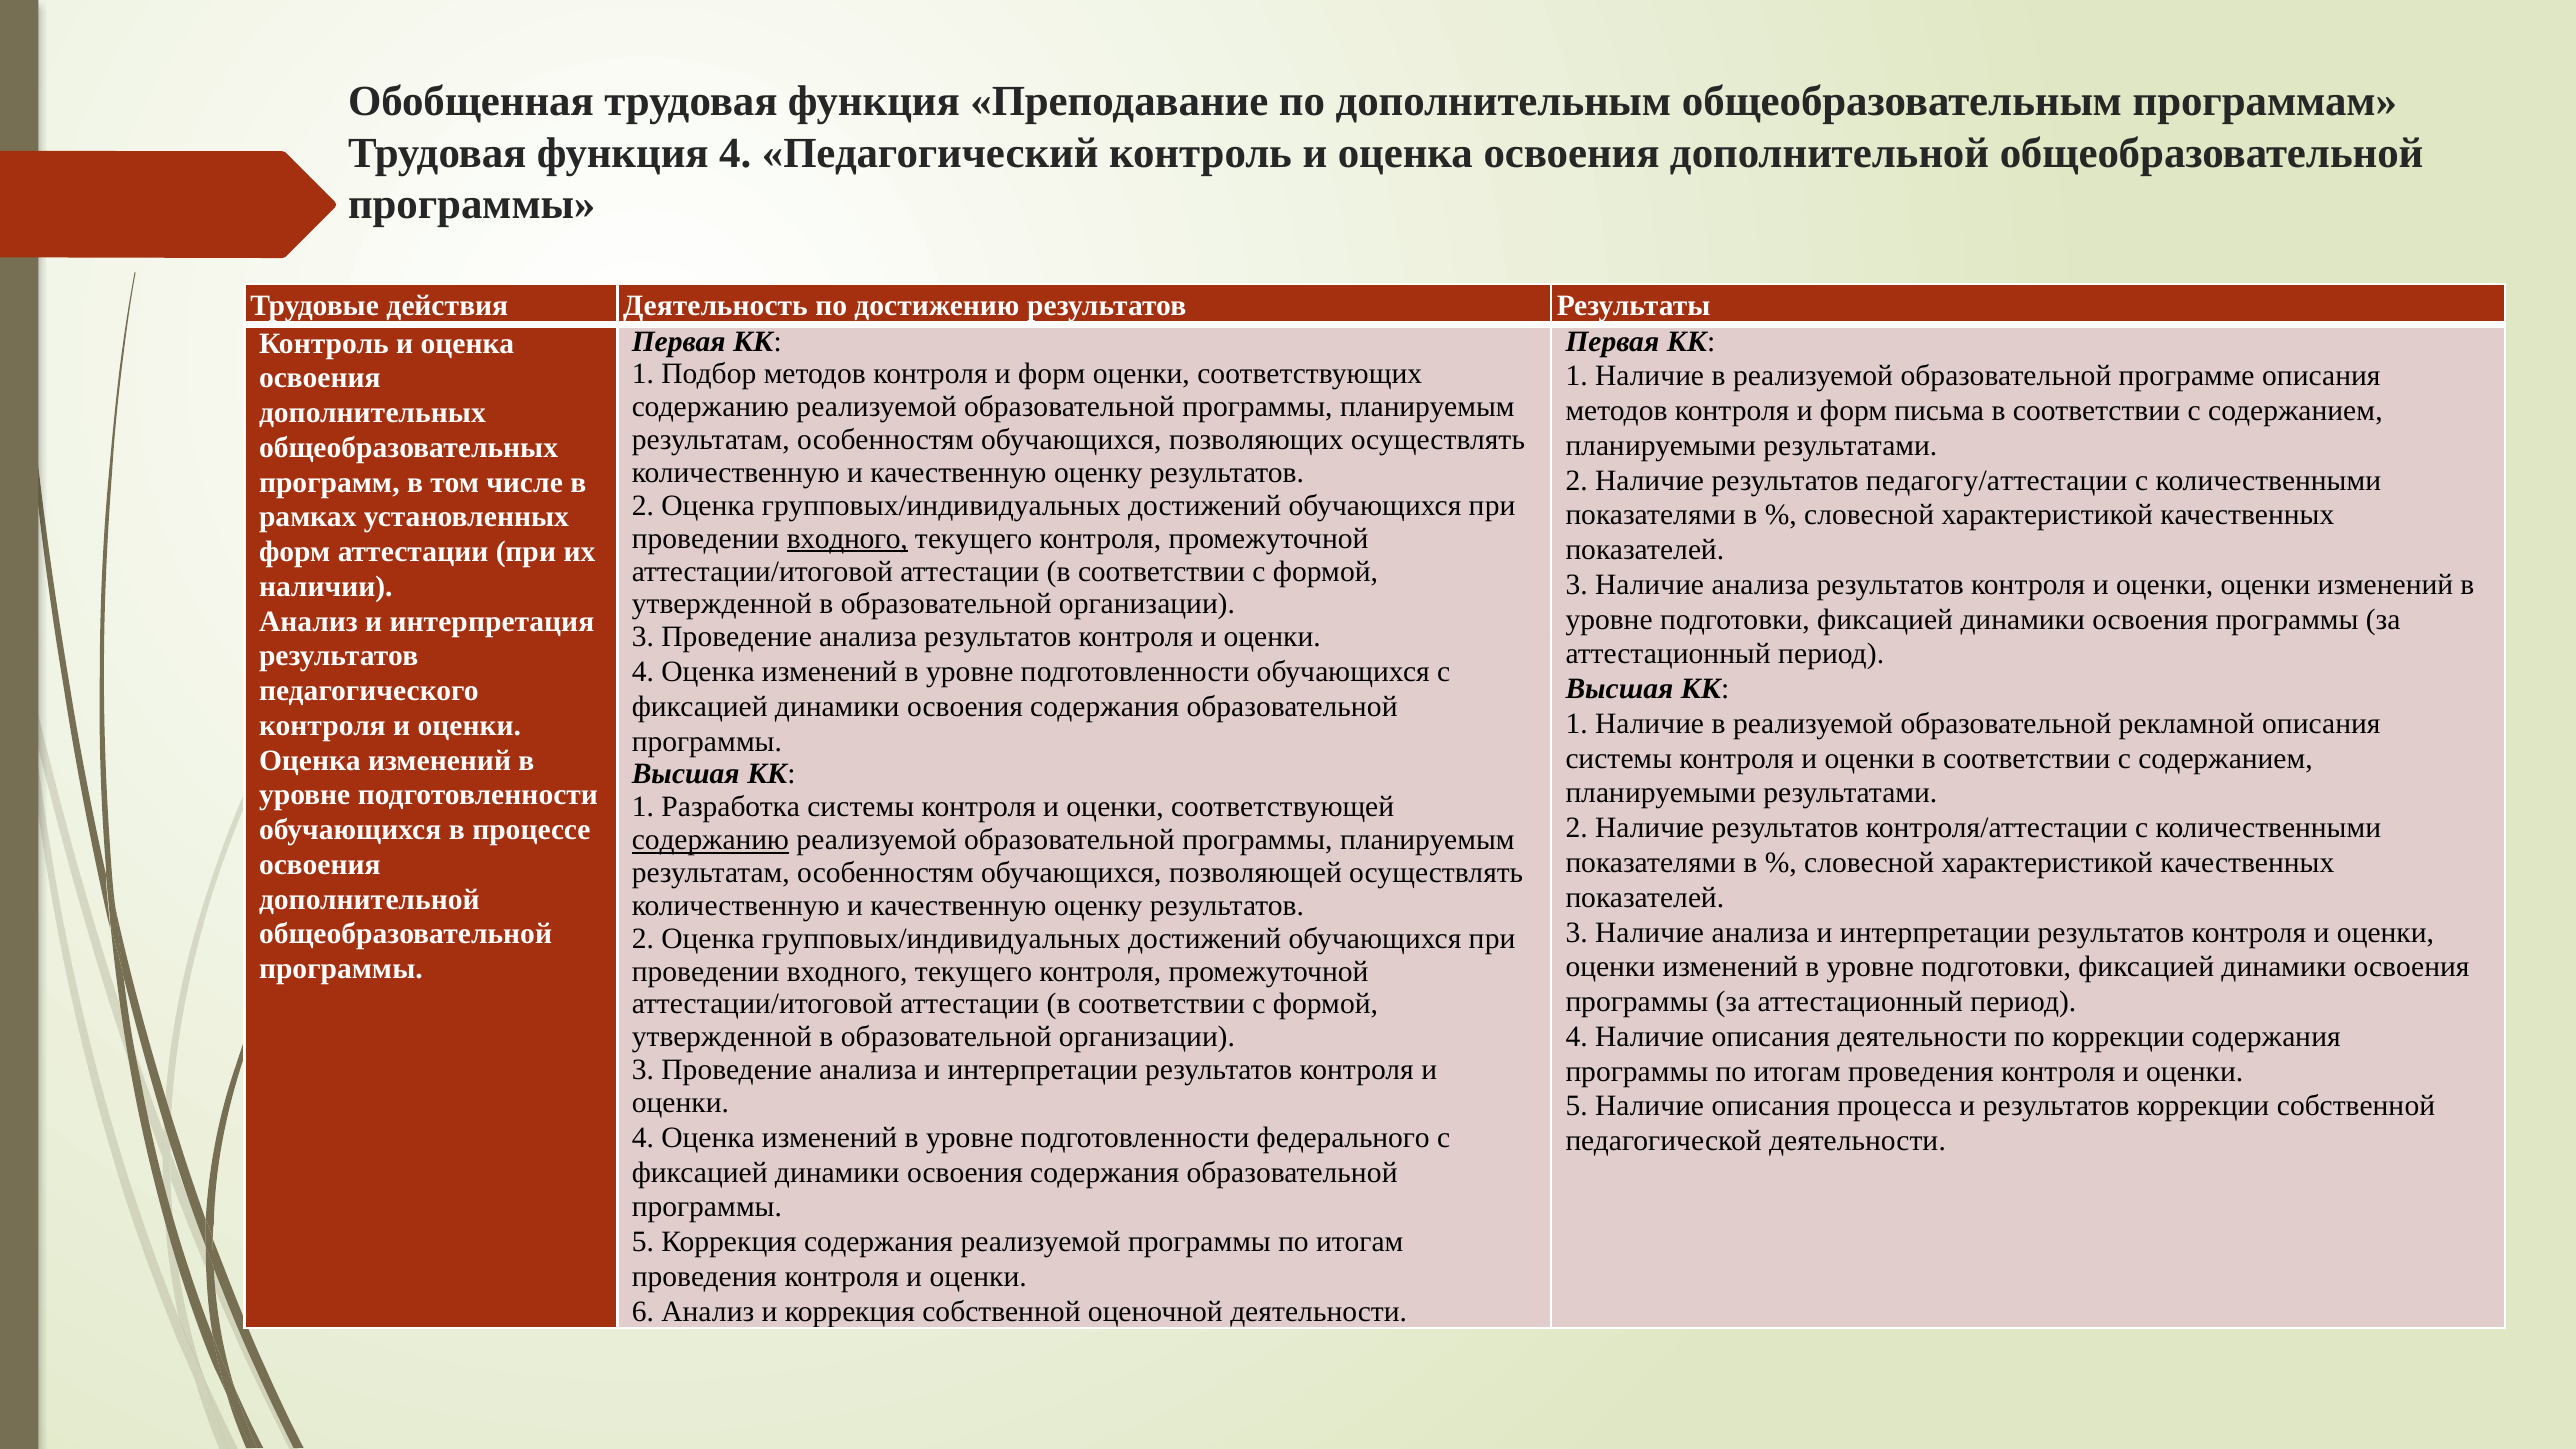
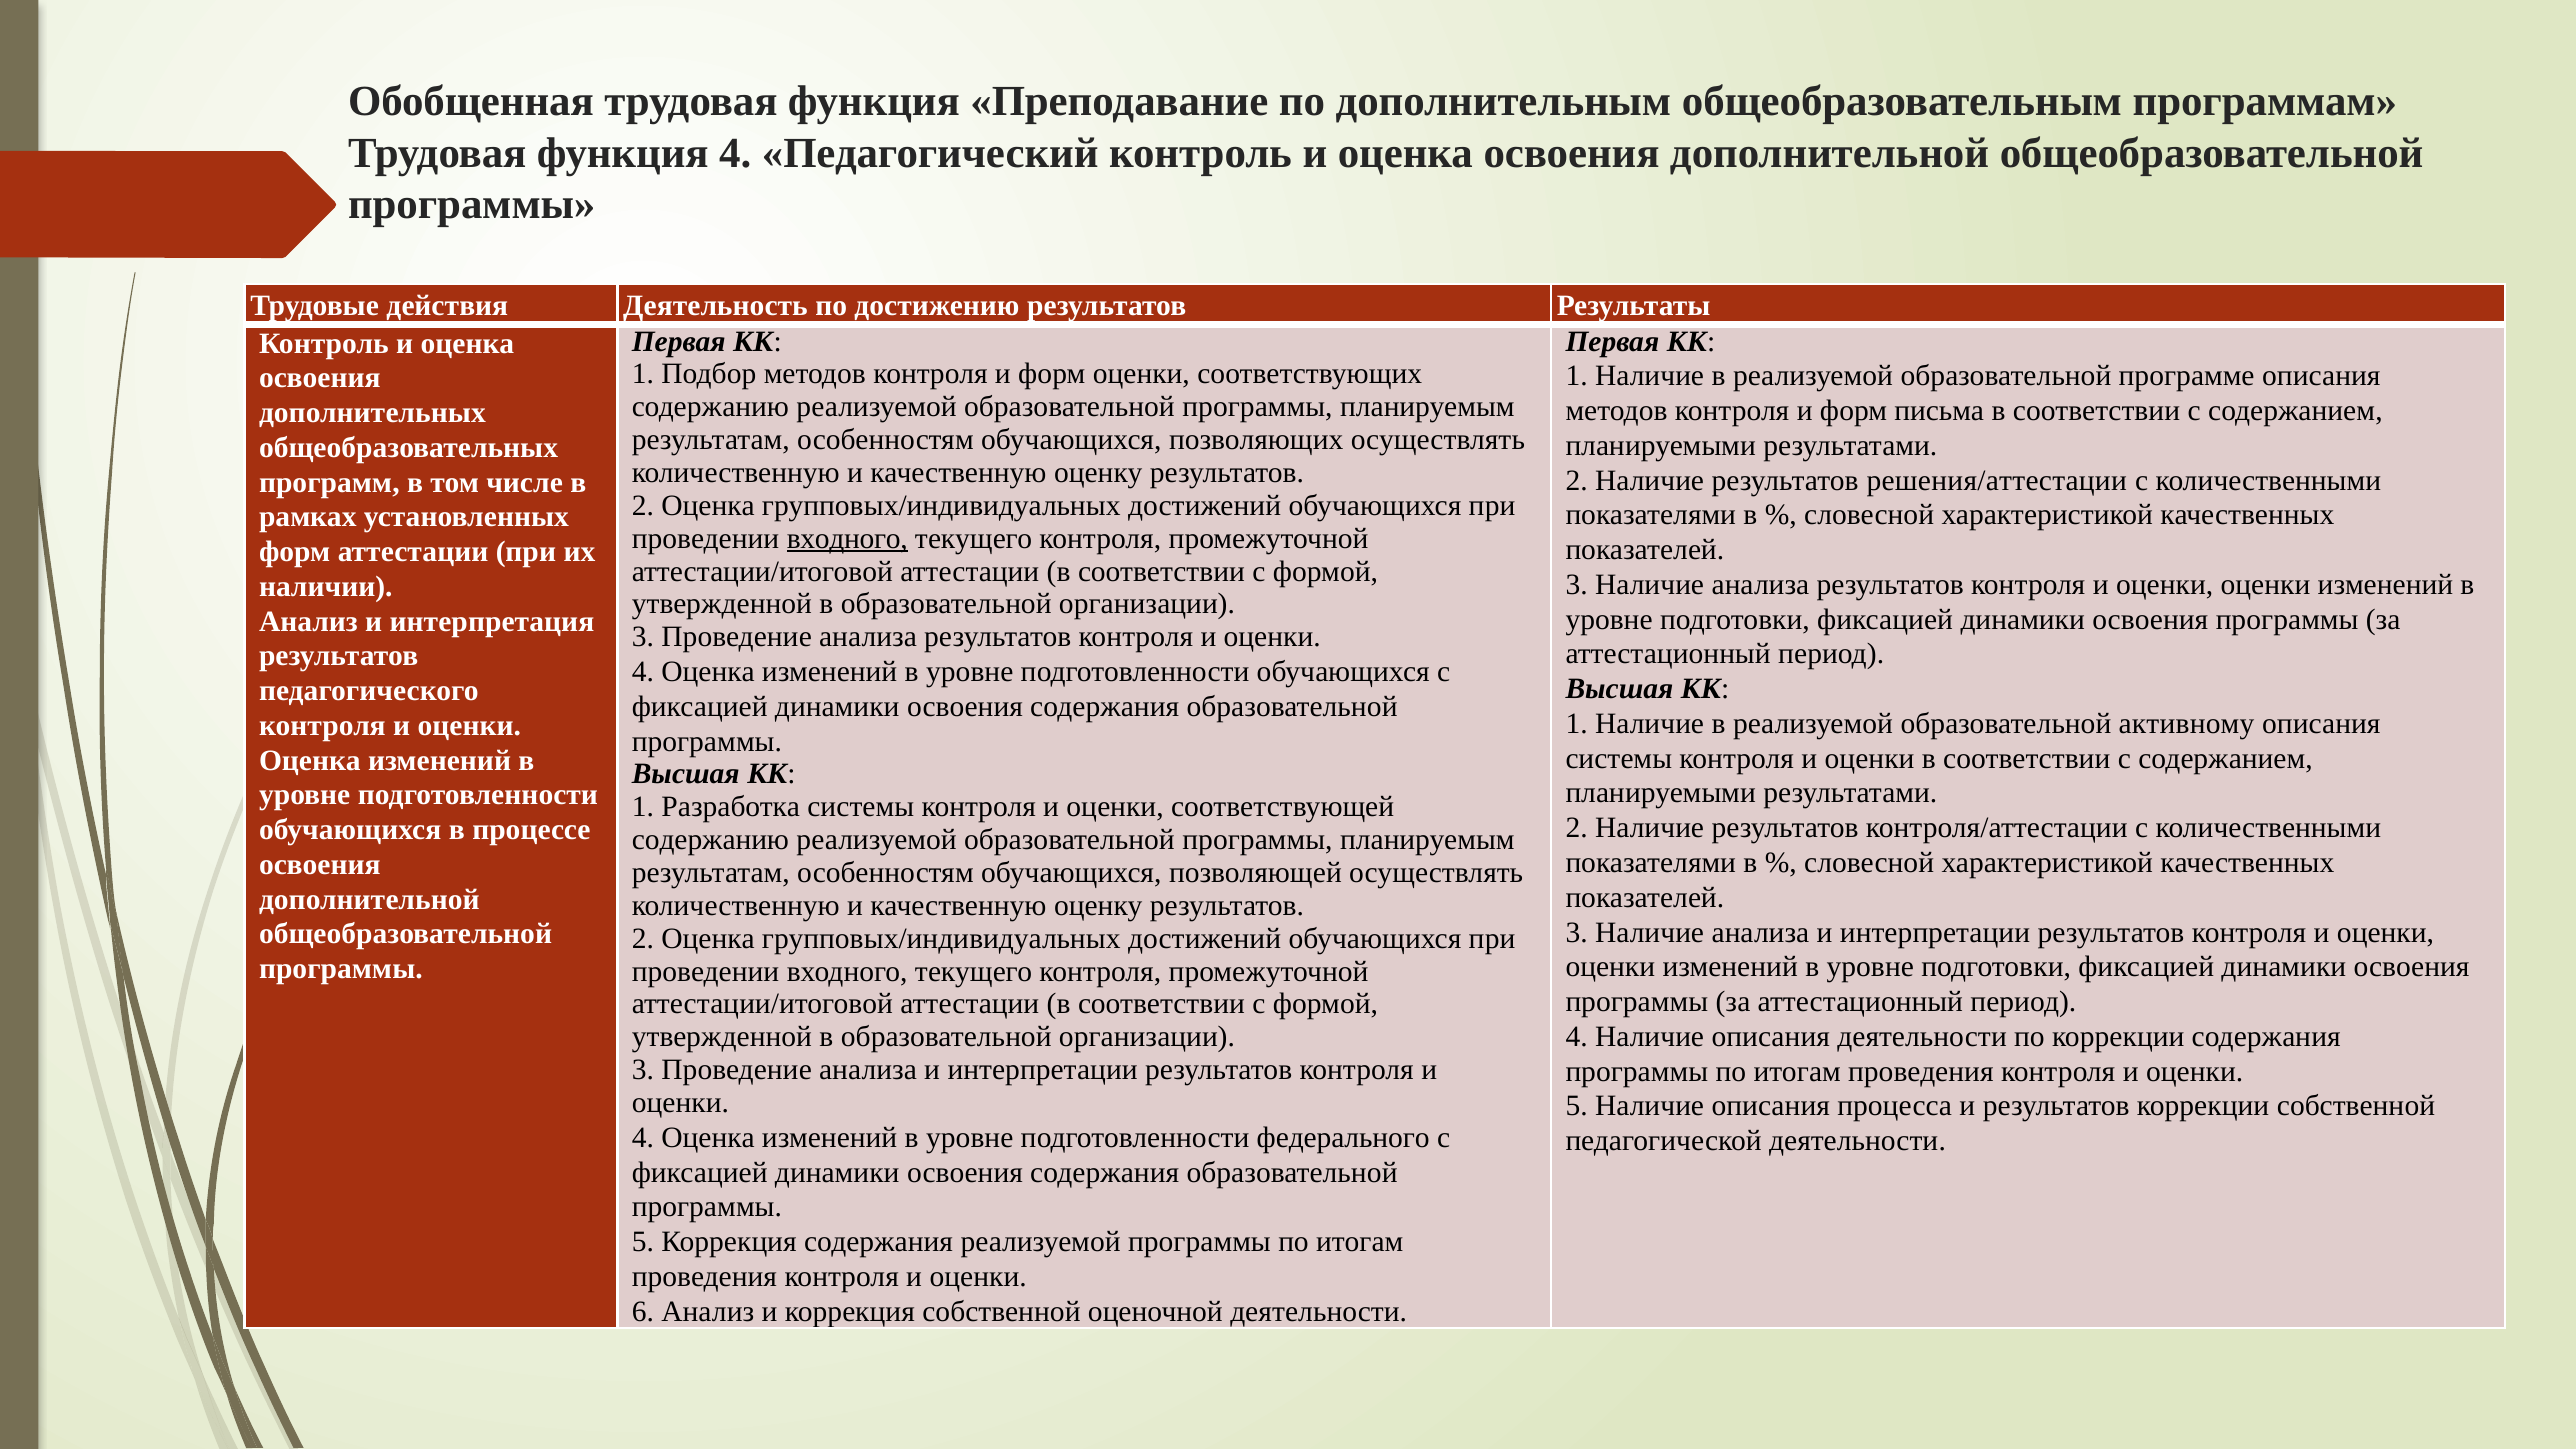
педагогу/аттестации: педагогу/аттестации -> решения/аттестации (1997, 480)
рекламной: рекламной -> активному (2187, 724)
содержанию underline: present -> none (710, 840)
